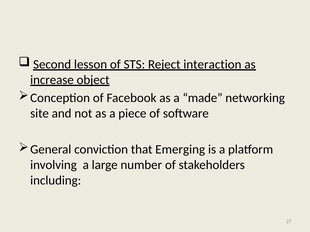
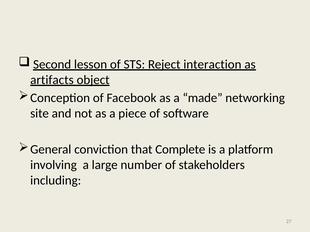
increase: increase -> artifacts (52, 80)
Emerging: Emerging -> Complete (180, 150)
